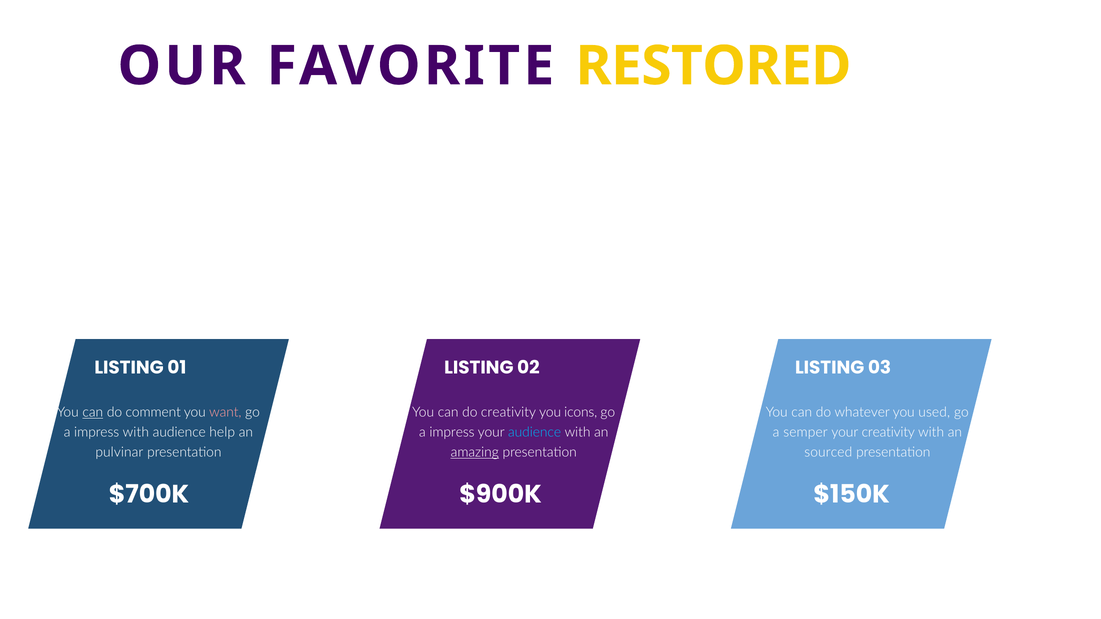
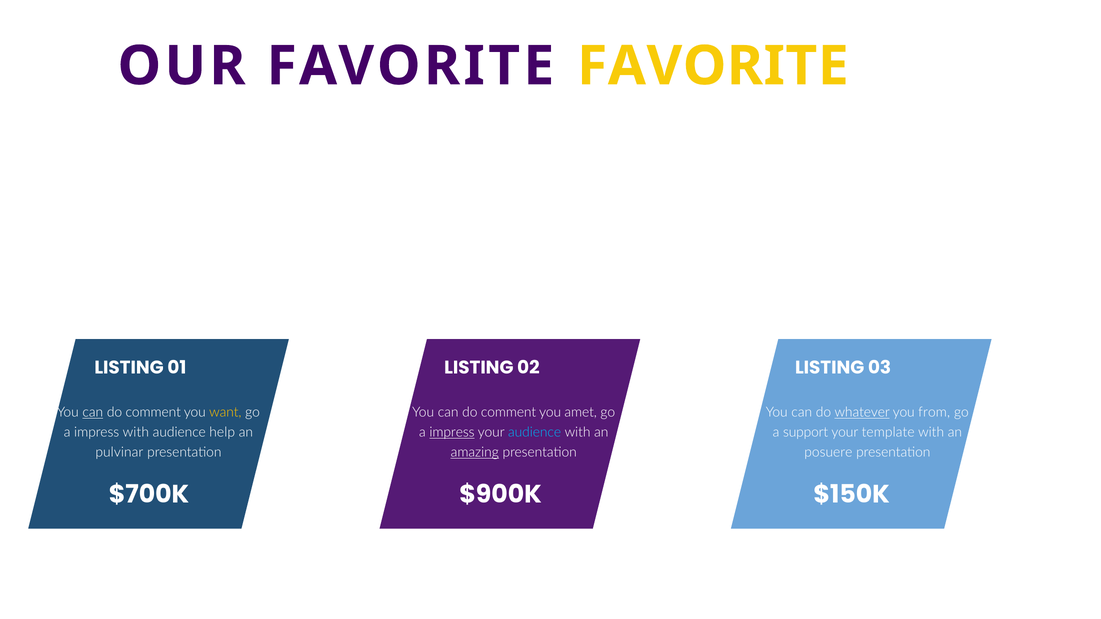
FAVORITE RESTORED: RESTORED -> FAVORITE (713, 66)
want colour: pink -> yellow (225, 413)
creativity: creativity -> comment (509, 413)
icons: icons -> amet (581, 413)
whatever underline: none -> present (862, 413)
used: used -> from (934, 413)
impress underline: none -> present (452, 433)
semper: semper -> support (806, 433)
your creativity: creativity -> template (888, 433)
sourced: sourced -> posuere (828, 453)
